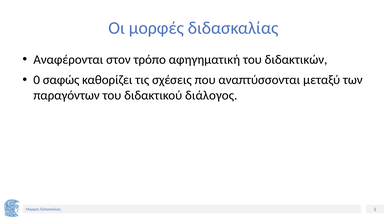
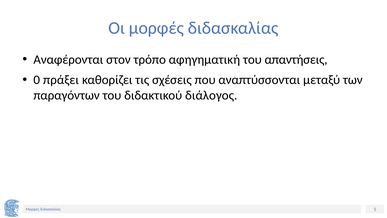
διδακτικών: διδακτικών -> απαντήσεις (296, 60)
σαφώς: σαφώς -> πράξει (61, 80)
